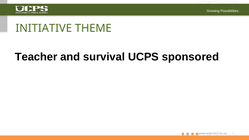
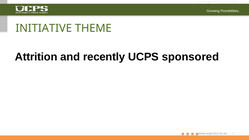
Teacher: Teacher -> Attrition (36, 57)
survival: survival -> recently (104, 57)
